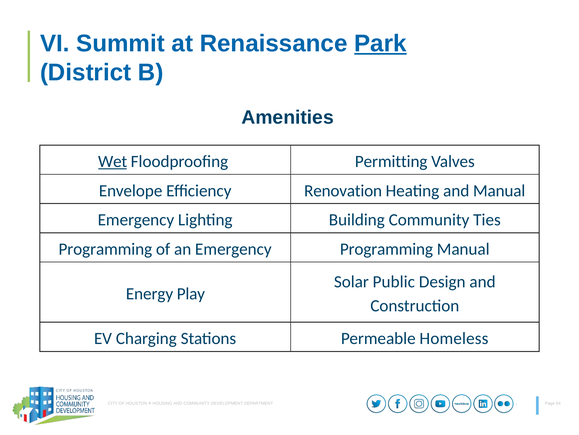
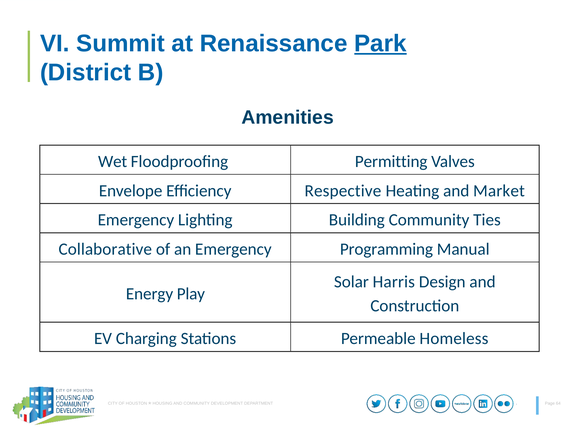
Wet underline: present -> none (113, 161)
Renovation: Renovation -> Respective (343, 190)
and Manual: Manual -> Market (499, 190)
Programming: Programming -> Collaborative (105, 249)
Public: Public -> Harris (394, 281)
